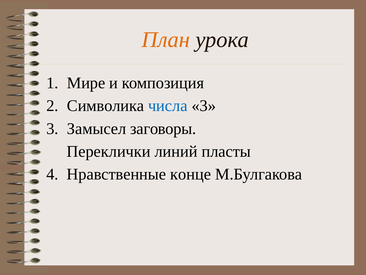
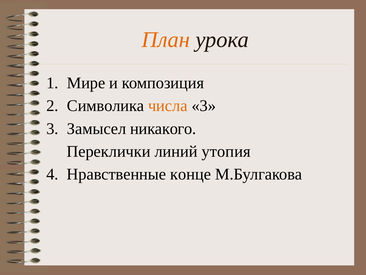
числа colour: blue -> orange (168, 106)
заговоры: заговоры -> никакого (163, 128)
пласты: пласты -> утопия (226, 151)
